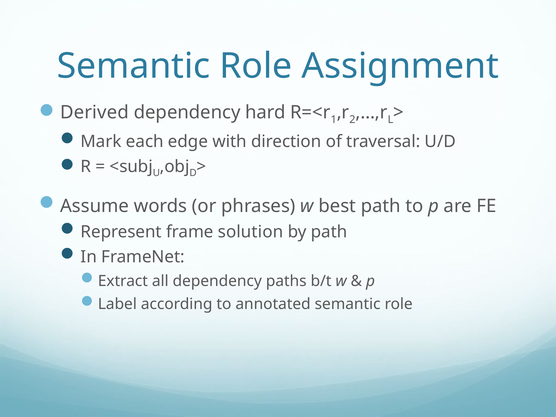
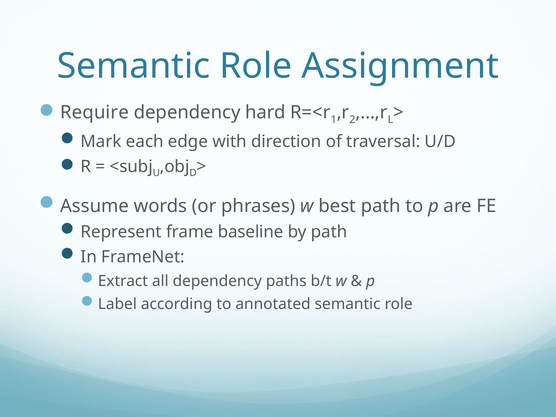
Derived: Derived -> Require (95, 113)
solution: solution -> baseline (251, 232)
